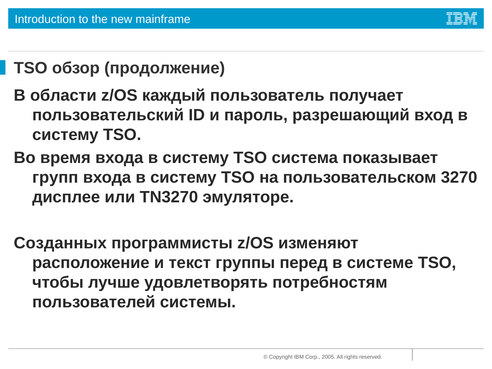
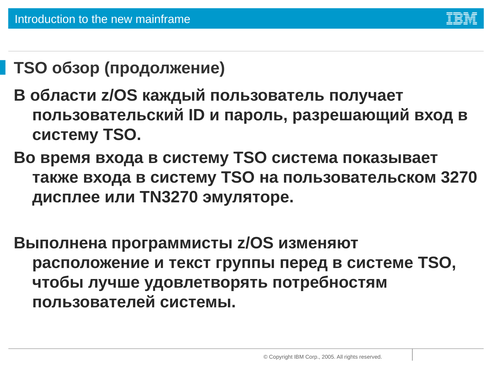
групп: групп -> также (55, 177)
Созданных: Созданных -> Выполнена (60, 243)
